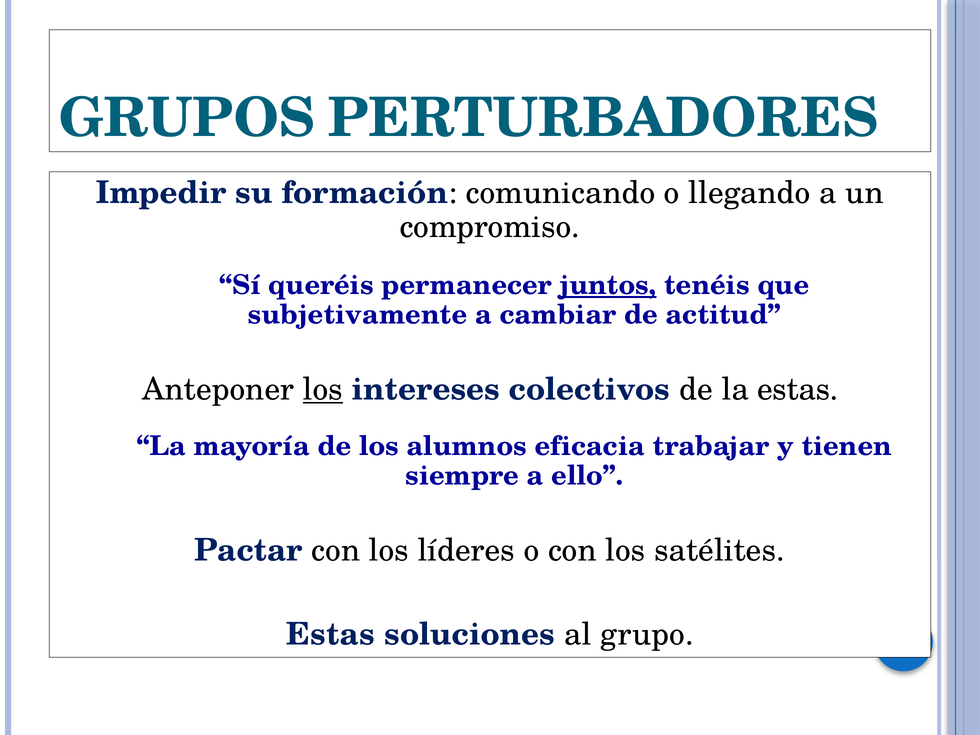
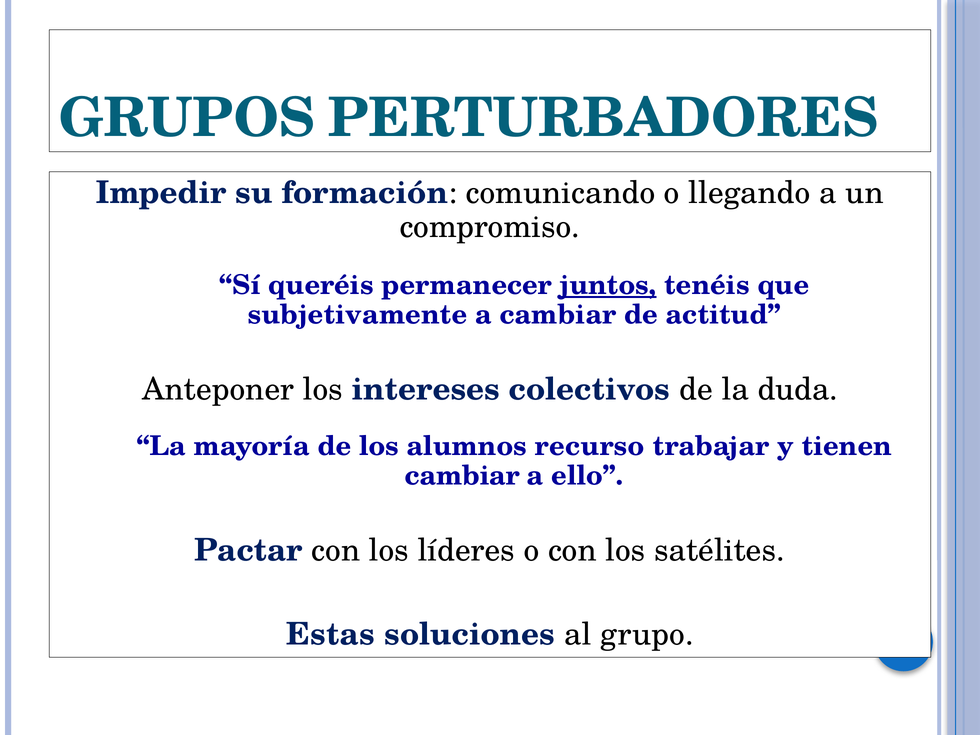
los underline: present -> none (323, 389)
la estas: estas -> duda (798, 389)
eficacia: eficacia -> recurso (590, 446)
siempre: siempre -> cambiar (462, 476)
